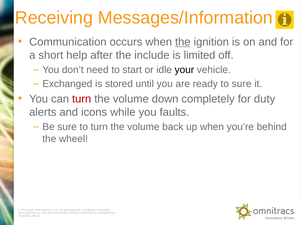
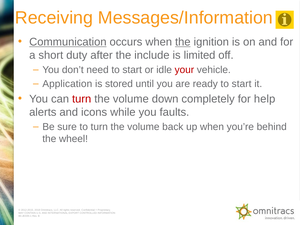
Communication underline: none -> present (68, 42)
help: help -> duty (77, 55)
your colour: black -> red (184, 70)
Exchanged: Exchanged -> Application (67, 84)
ready to sure: sure -> start (242, 84)
duty: duty -> help (265, 99)
